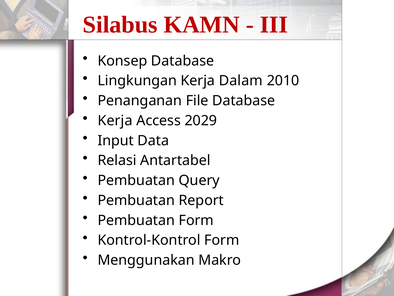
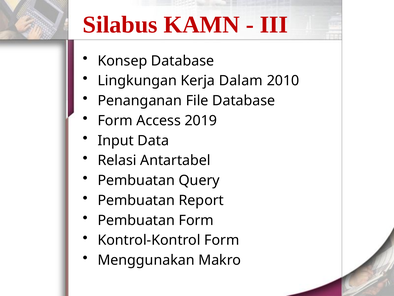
Kerja: Kerja -> Form (115, 120)
2029: 2029 -> 2019 (201, 120)
